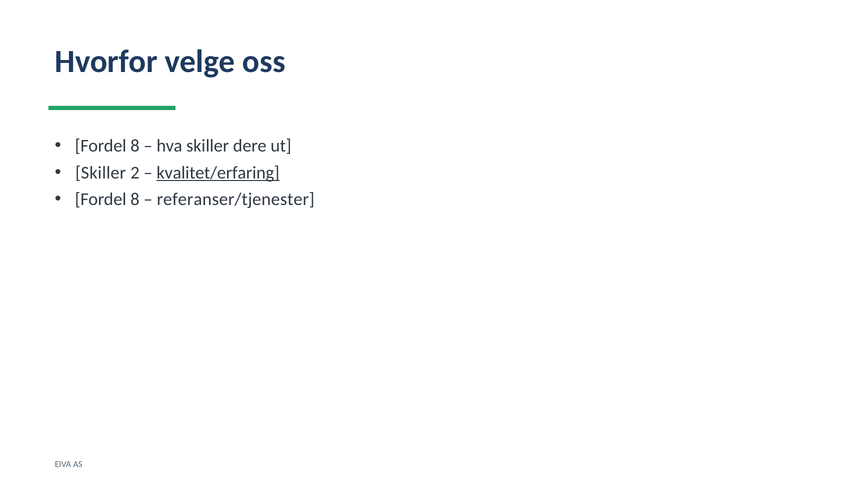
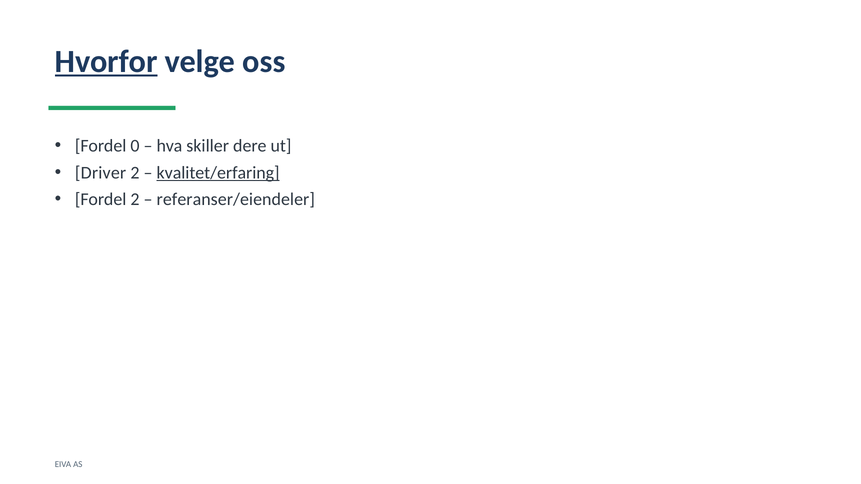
Hvorfor underline: none -> present (106, 61)
8: 8 -> 0 (135, 146)
Skiller: Skiller -> Driver (101, 173)
8: 8 -> 2 (135, 200)
referanser/tjenester: referanser/tjenester -> referanser/eiendeler (236, 200)
